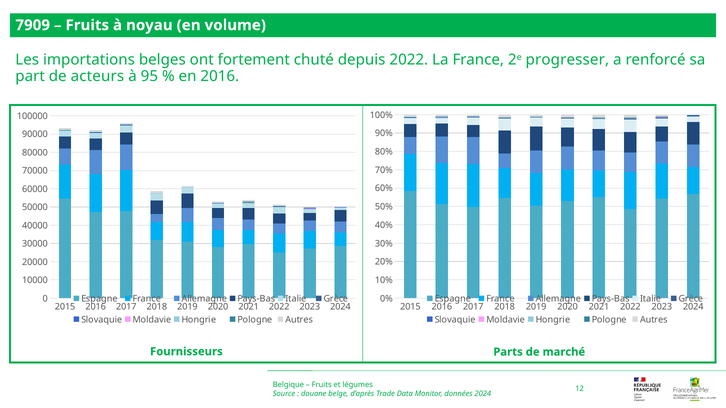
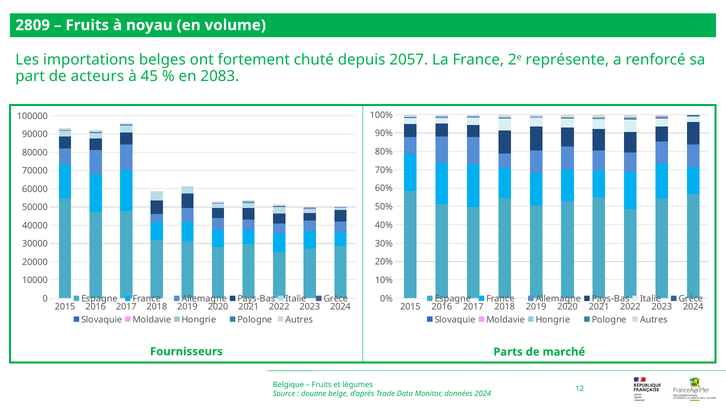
7909: 7909 -> 2809 (33, 25)
depuis 2022: 2022 -> 2057 (409, 60)
progresser: progresser -> représente (567, 60)
95: 95 -> 45 (149, 76)
en 2016: 2016 -> 2083 (220, 76)
